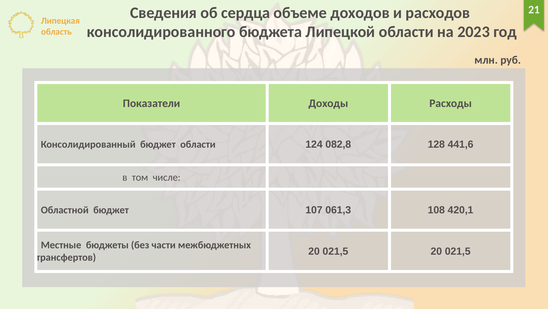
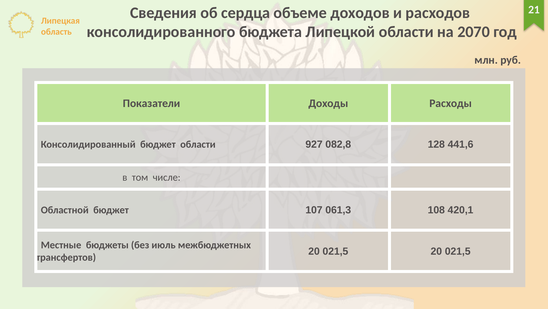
2023: 2023 -> 2070 (474, 32)
124: 124 -> 927 (314, 144)
части: части -> июль (164, 244)
